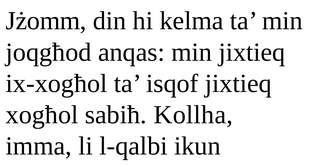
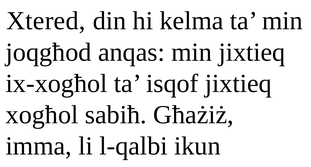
Jżomm: Jżomm -> Xtered (46, 21)
Kollha: Kollha -> Għażiż (193, 115)
